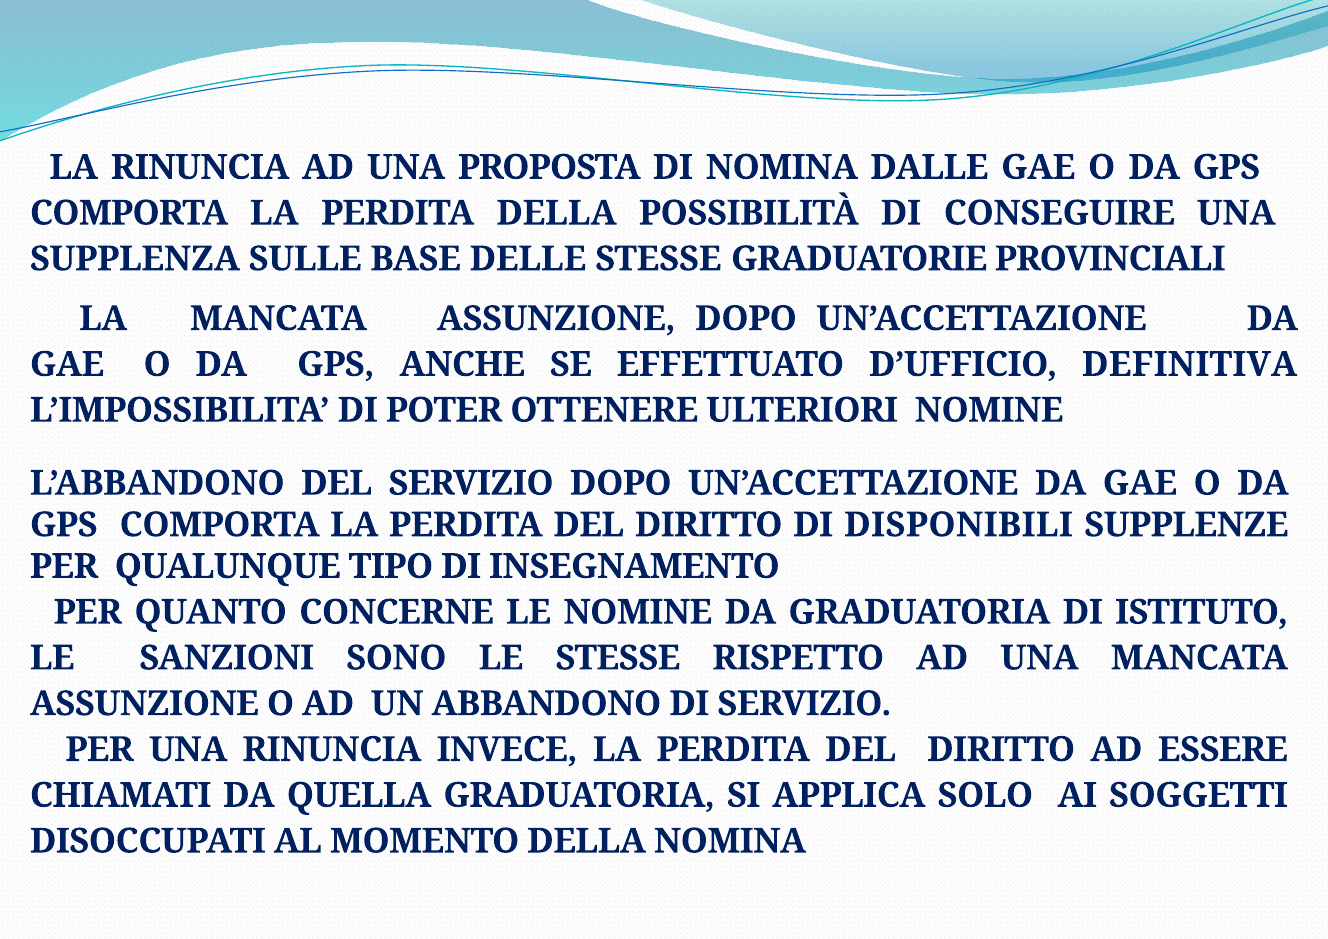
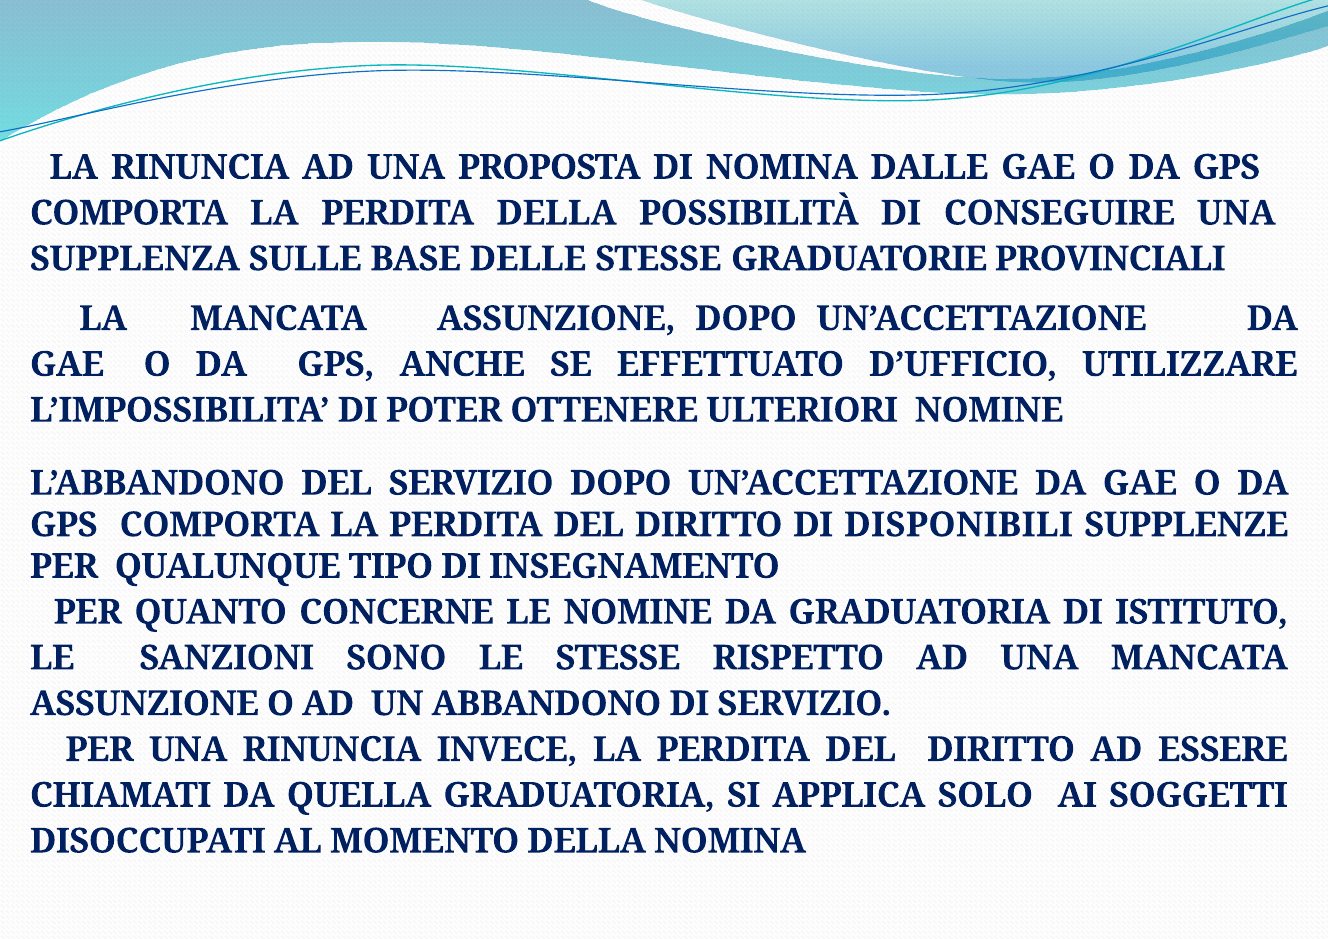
DEFINITIVA: DEFINITIVA -> UTILIZZARE (1190, 365)
